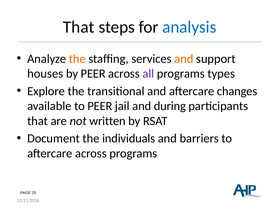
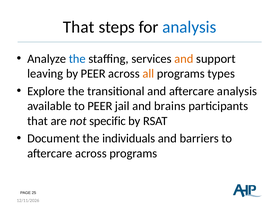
the colour: orange -> blue (77, 59)
houses: houses -> leaving (45, 73)
all colour: purple -> orange (148, 73)
aftercare changes: changes -> analysis (237, 91)
during: during -> brains (170, 106)
written: written -> specific (108, 121)
